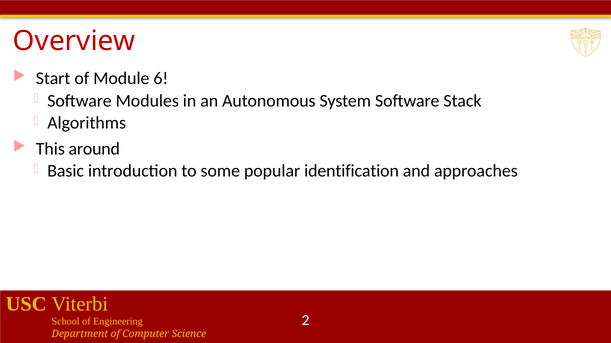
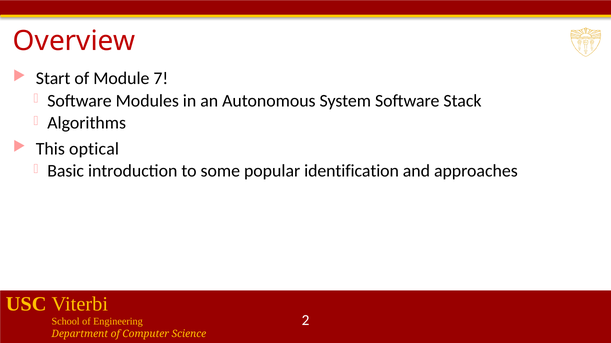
6: 6 -> 7 (161, 79)
around: around -> optical (94, 149)
